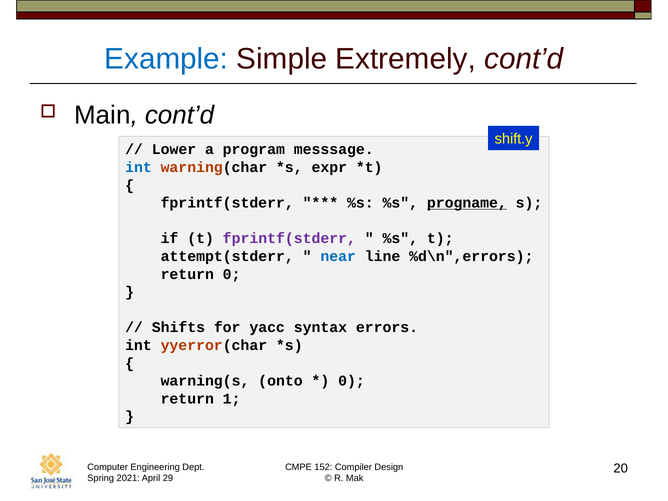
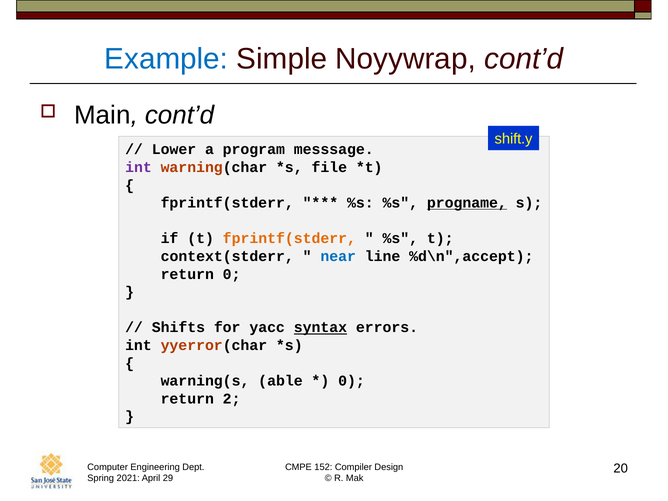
Extremely: Extremely -> Noyywrap (406, 59)
int colour: blue -> purple (138, 167)
expr: expr -> file (329, 167)
fprintf(stderr colour: purple -> orange (289, 239)
attempt(stderr: attempt(stderr -> context(stderr (227, 256)
%d\n",errors: %d\n",errors -> %d\n",accept (471, 256)
syntax underline: none -> present (320, 328)
onto: onto -> able (280, 381)
1: 1 -> 2 (232, 399)
